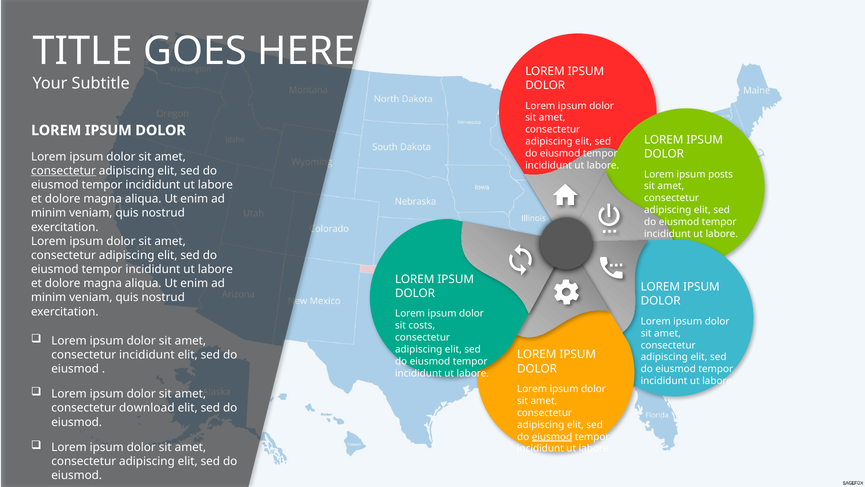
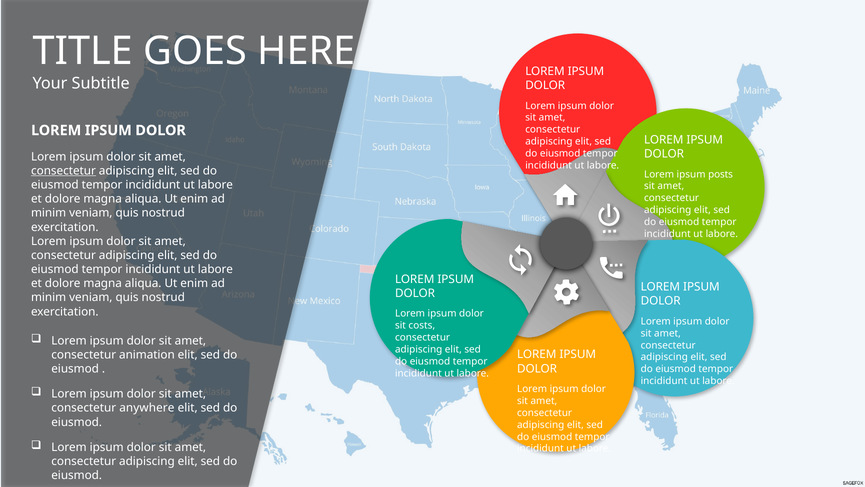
consectetur incididunt: incididunt -> animation (147, 355)
download: download -> anywhere (147, 408)
eiusmod underline: present -> none (552, 436)
